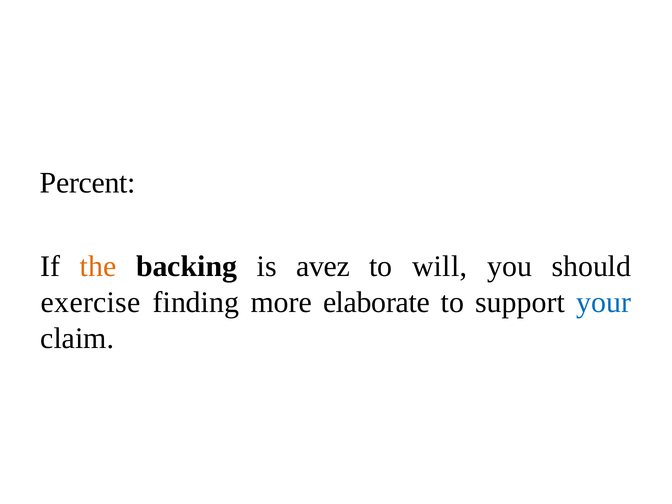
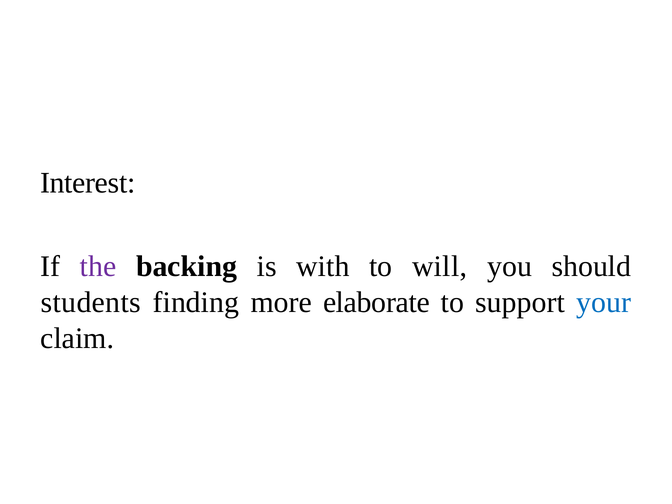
Percent: Percent -> Interest (88, 183)
the colour: orange -> purple (98, 266)
avez: avez -> with (323, 266)
exercise: exercise -> students (91, 302)
